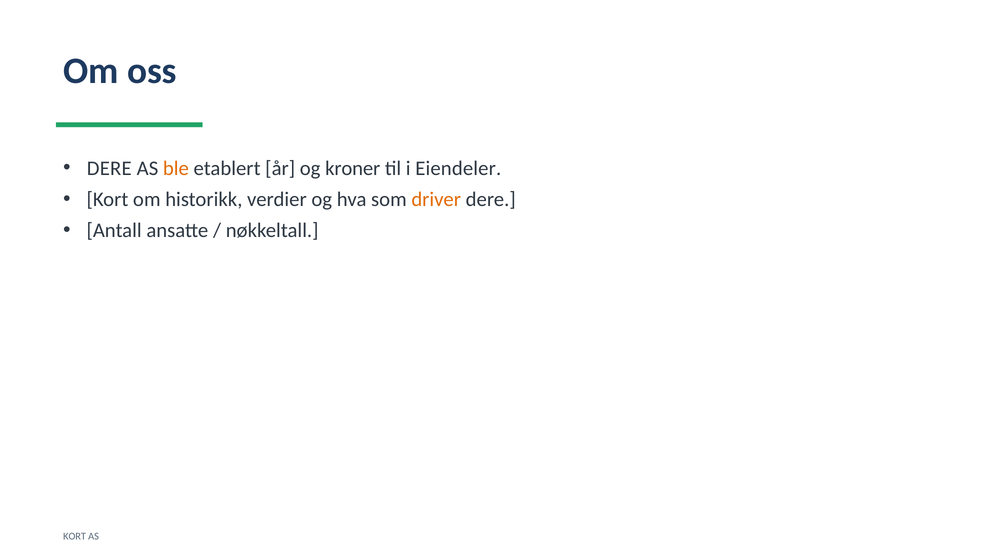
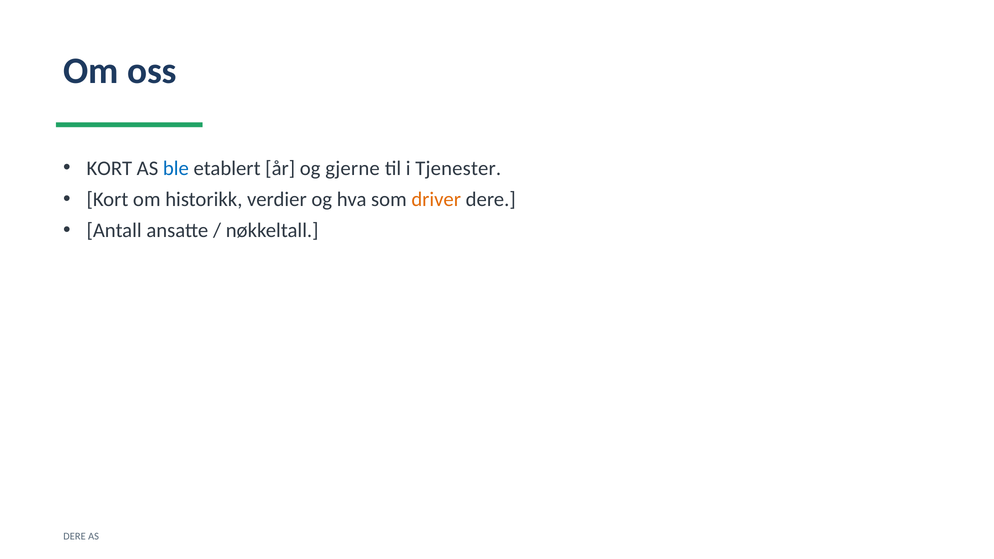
DERE: DERE -> KORT (109, 168)
ble colour: orange -> blue (176, 168)
kroner: kroner -> gjerne (353, 168)
Eiendeler: Eiendeler -> Tjenester (458, 168)
KORT: KORT -> DERE (75, 536)
